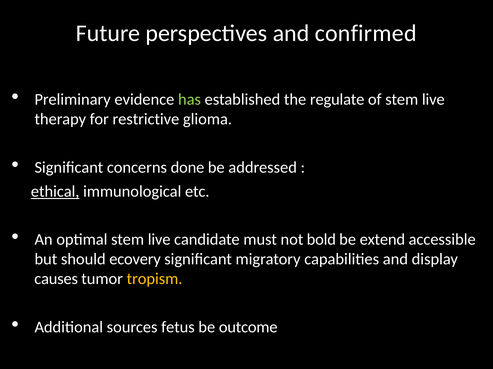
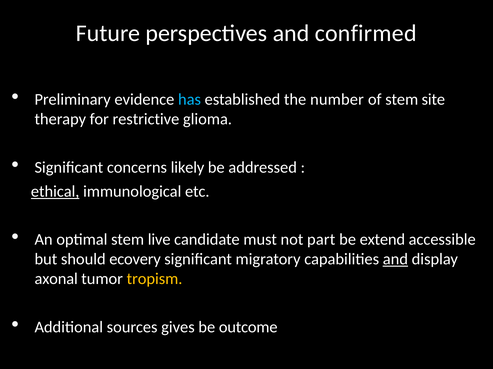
has colour: light green -> light blue (190, 100)
regulate: regulate -> number (337, 100)
of stem live: live -> site (433, 100)
done: done -> likely (187, 168)
bold: bold -> part (321, 240)
and underline: none -> present (395, 260)
causes: causes -> axonal (56, 279)
fetus: fetus -> gives (178, 328)
